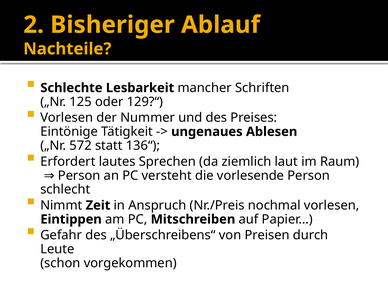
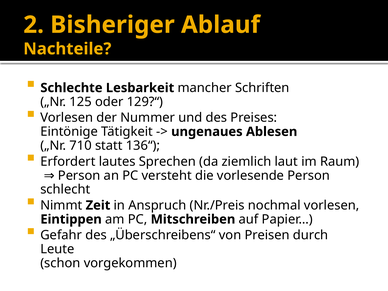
572: 572 -> 710 (81, 146)
